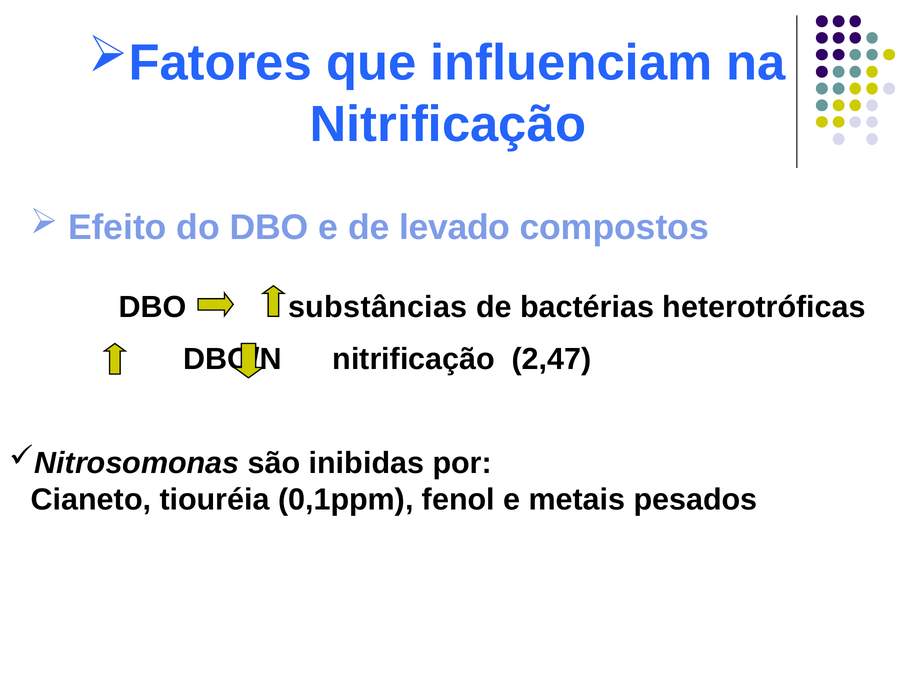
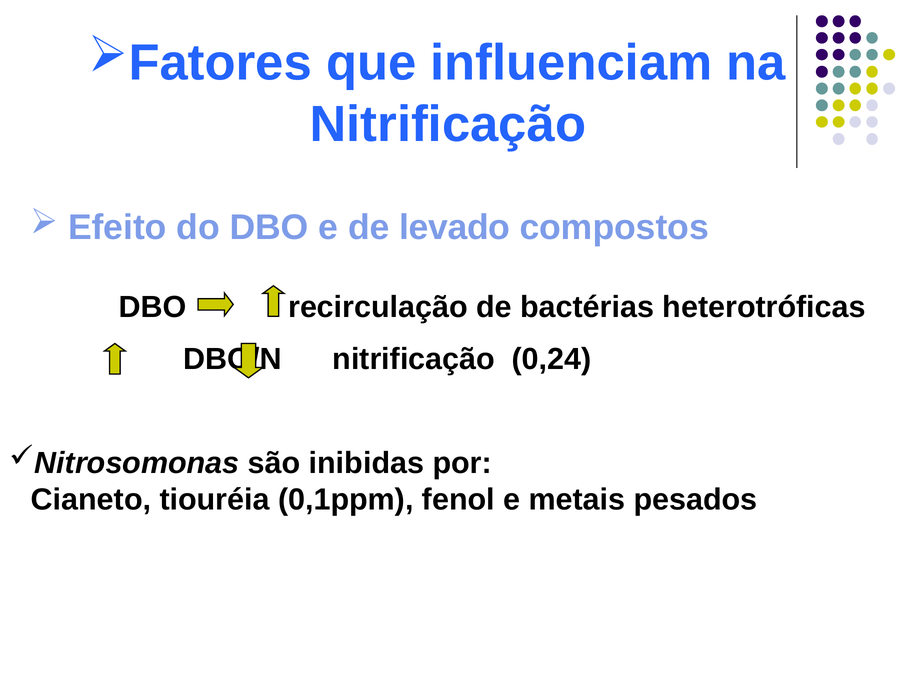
substâncias: substâncias -> recirculação (378, 307)
2,47: 2,47 -> 0,24 (552, 359)
